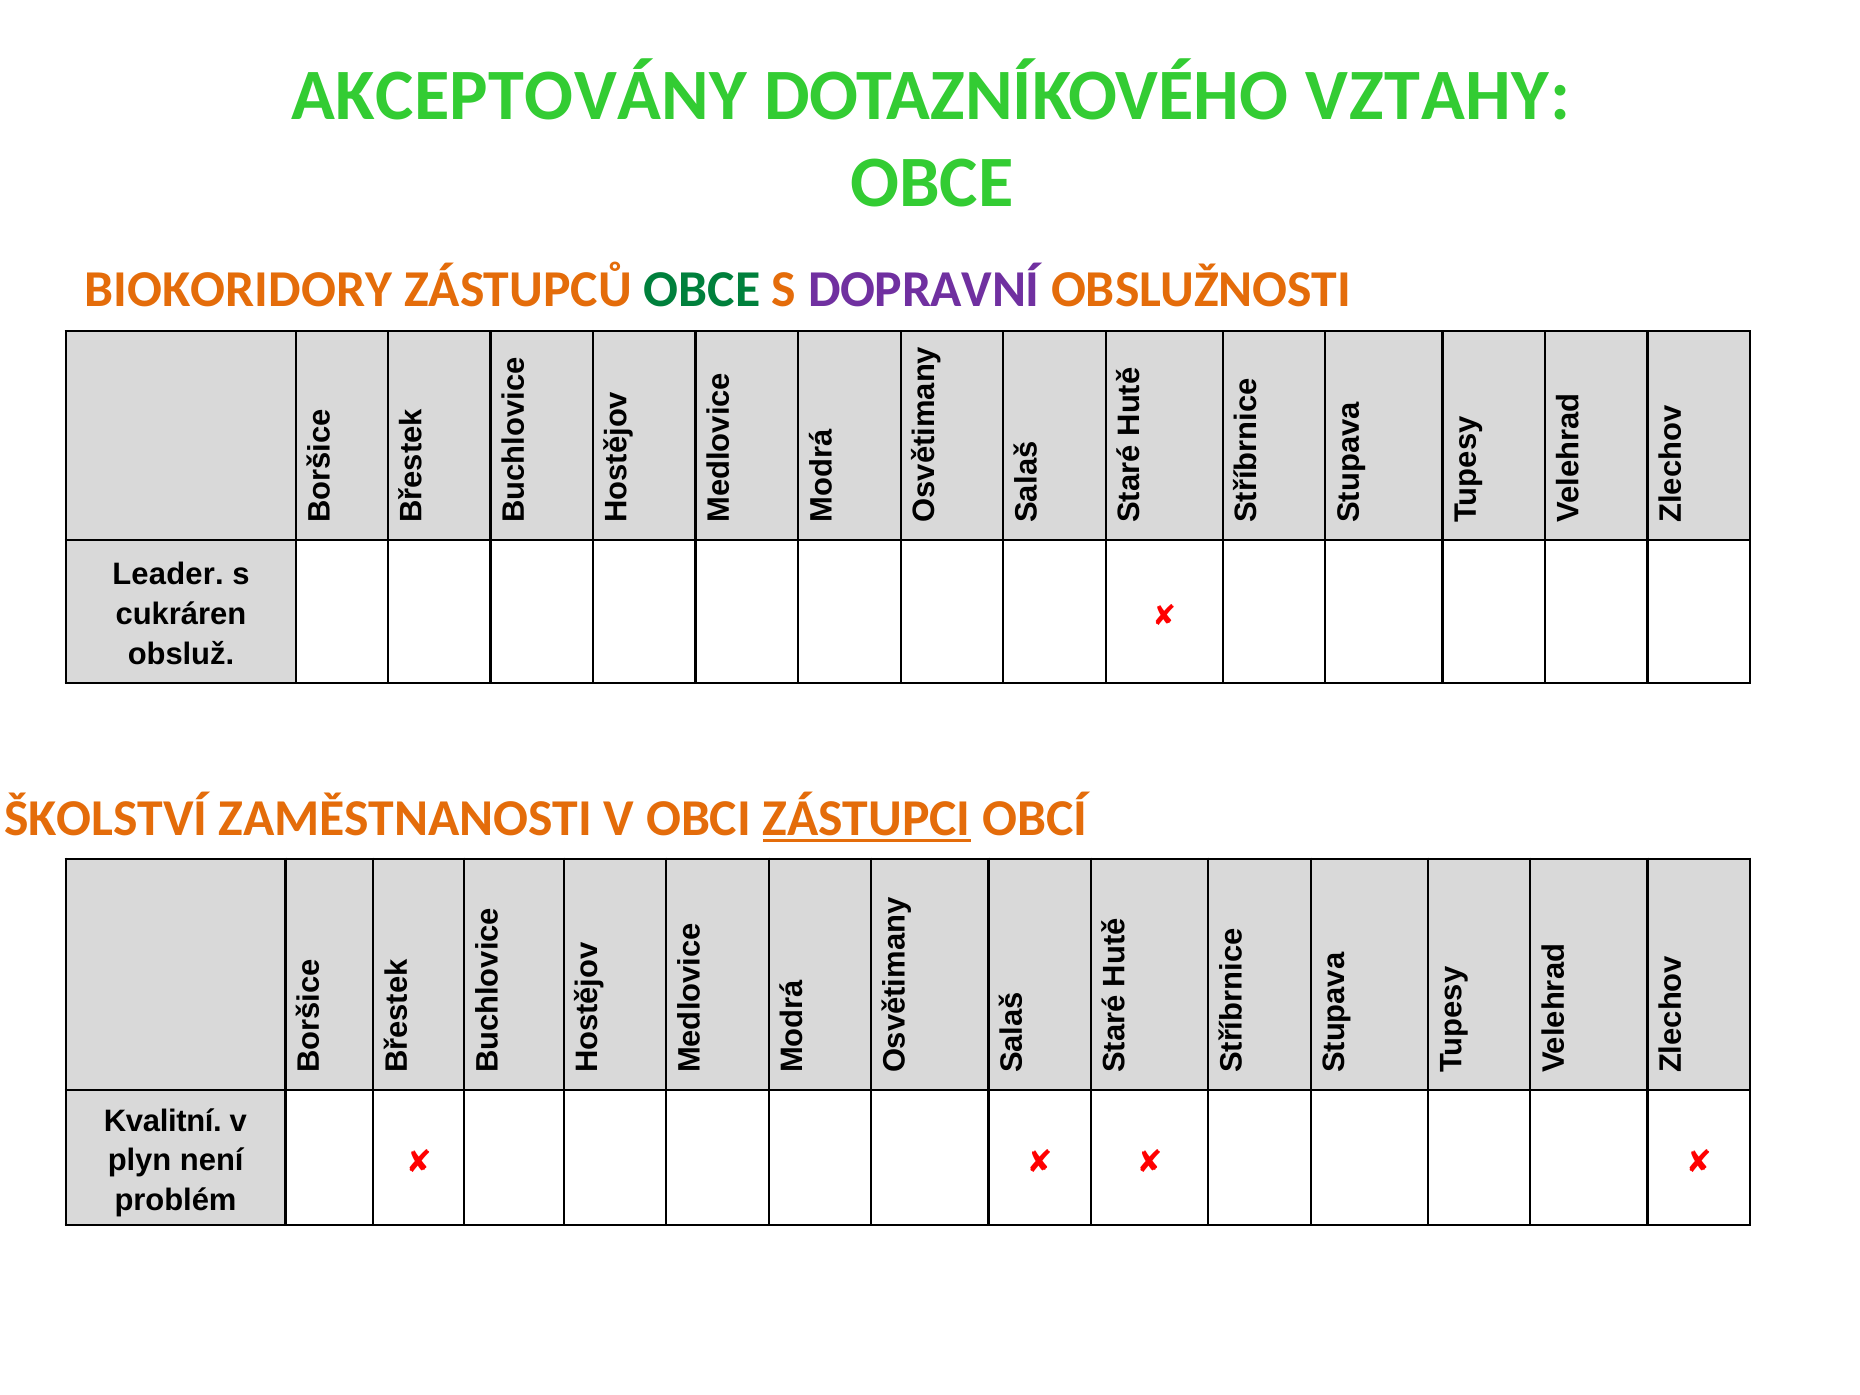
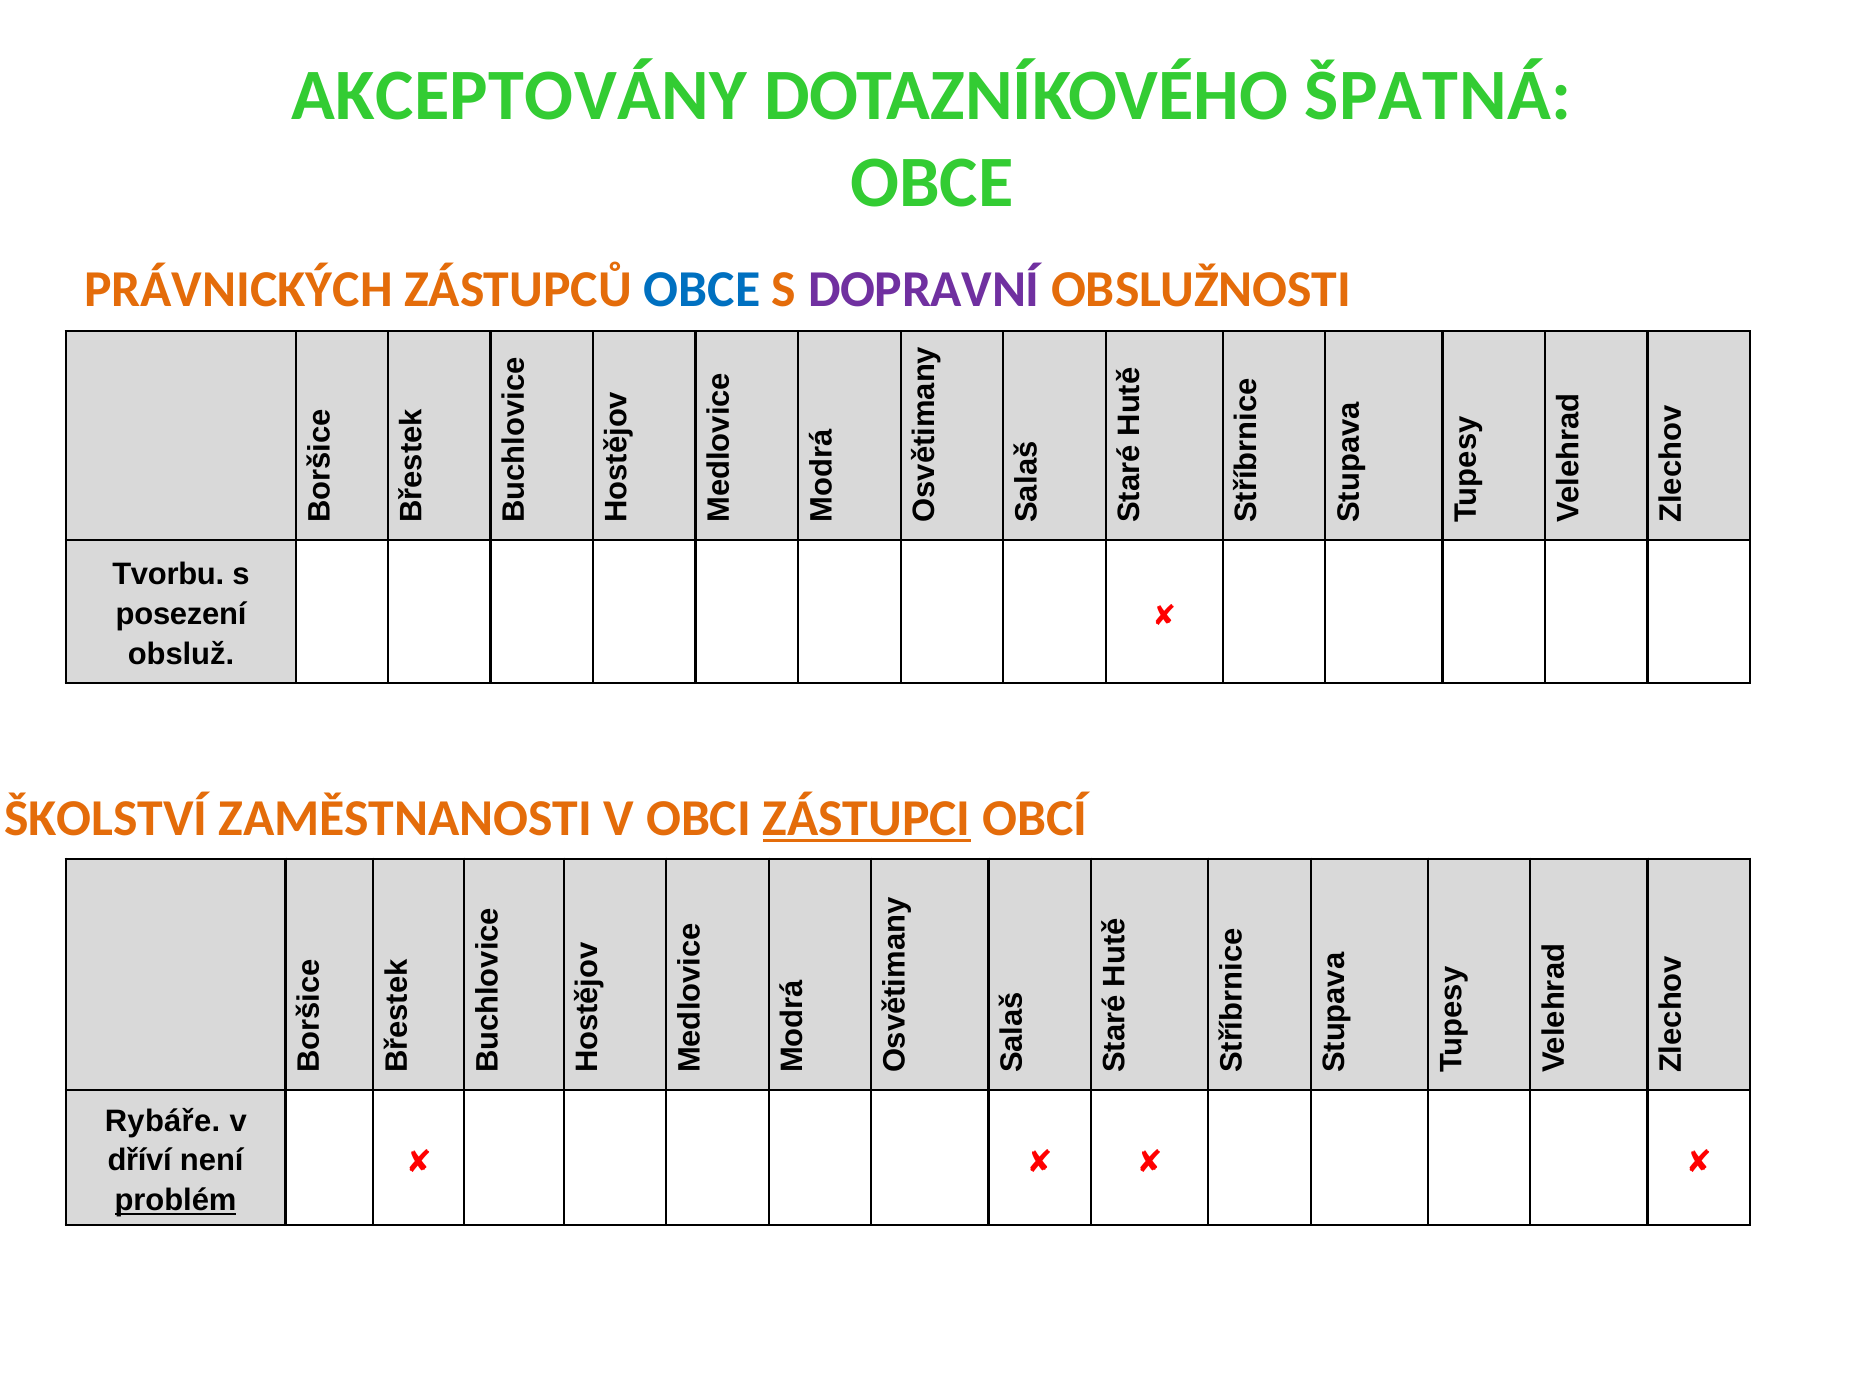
VZTAHY: VZTAHY -> ŠPATNÁ (1438, 96)
BIOKORIDORY: BIOKORIDORY -> PRÁVNICKÝCH (238, 290)
OBCE colour: green -> blue (702, 290)
Leader: Leader -> Tvorbu (168, 575)
cukráren: cukráren -> posezení (181, 614)
Kvalitní: Kvalitní -> Rybáře (163, 1121)
plyn: plyn -> dříví (140, 1161)
problém underline: none -> present (176, 1201)
